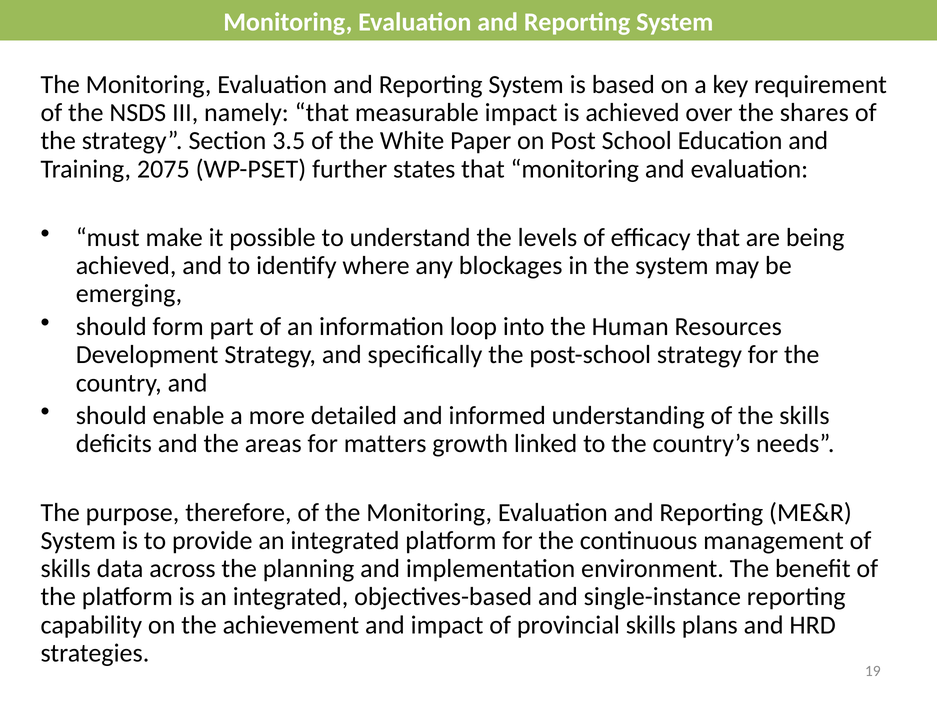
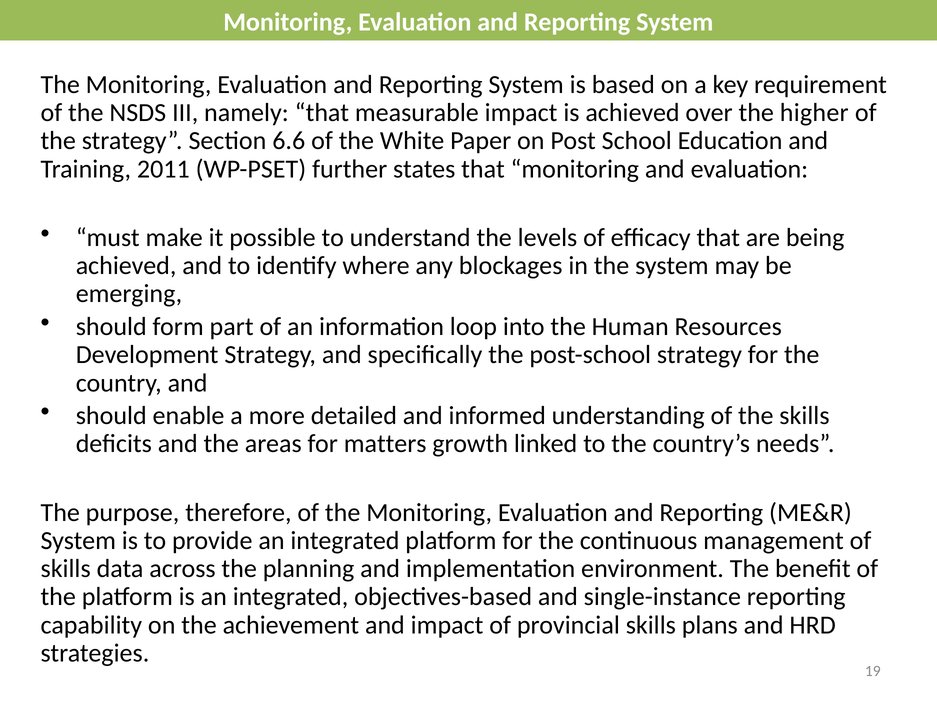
shares: shares -> higher (814, 113)
3.5: 3.5 -> 6.6 (289, 141)
2075: 2075 -> 2011 (163, 169)
